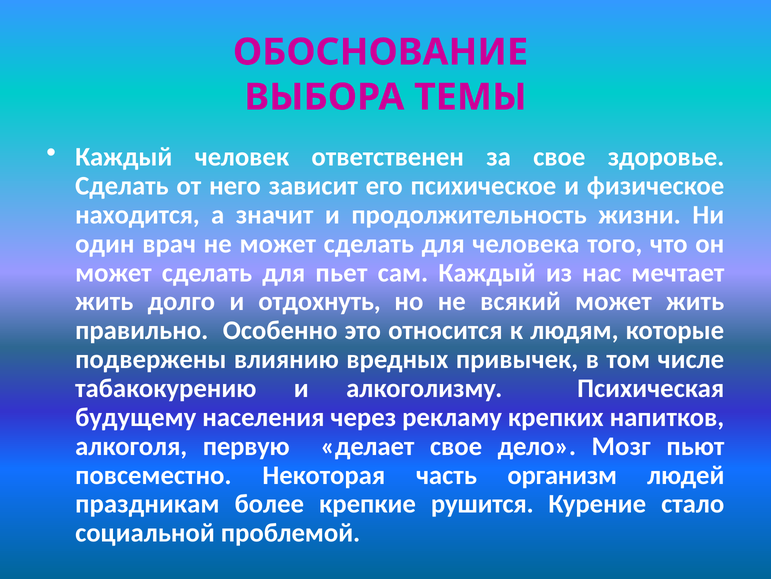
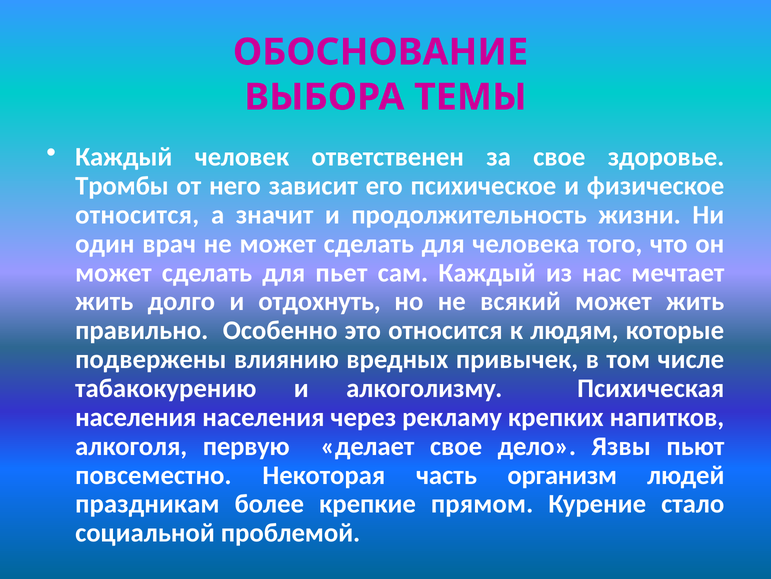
Сделать: Сделать -> Тромбы (122, 186)
находится: находится -> относится (137, 215)
будущему: будущему -> населения (136, 417)
Мозг: Мозг -> Язвы (621, 446)
рушится: рушится -> прямом (482, 503)
